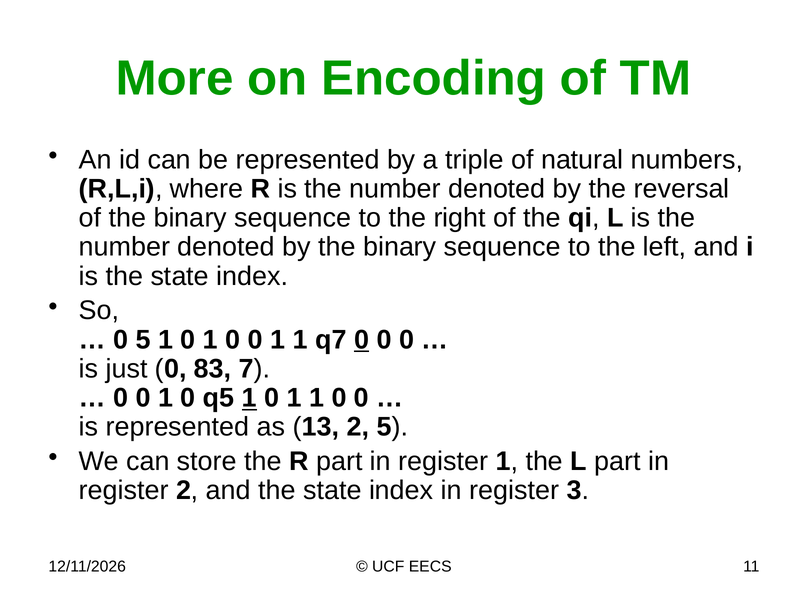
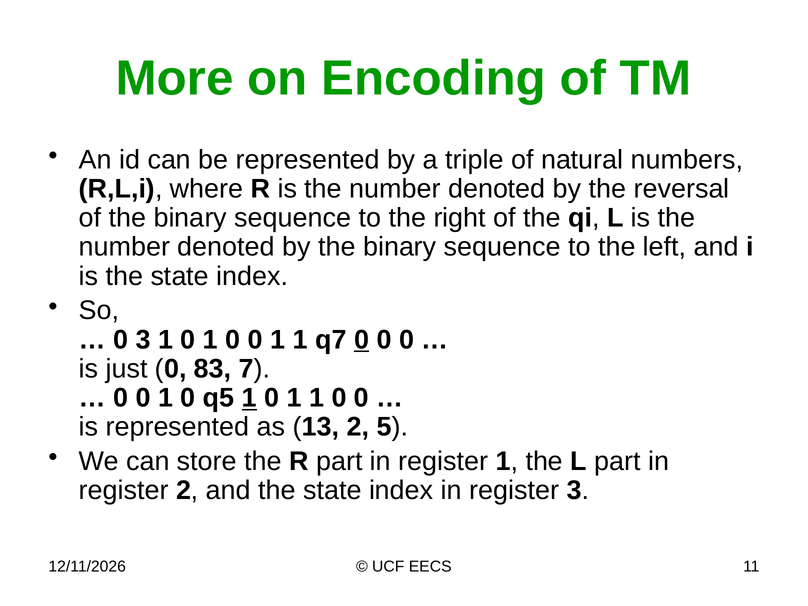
0 5: 5 -> 3 (143, 340)
